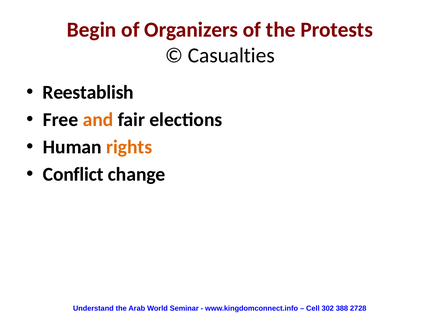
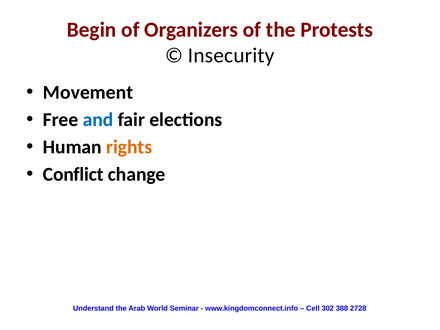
Casualties: Casualties -> Insecurity (231, 55)
Reestablish: Reestablish -> Movement (88, 92)
and colour: orange -> blue (98, 120)
